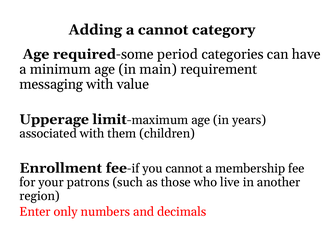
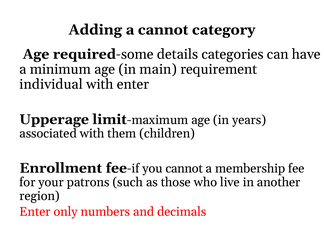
period: period -> details (178, 54)
messaging: messaging -> individual (51, 84)
with value: value -> enter (133, 84)
